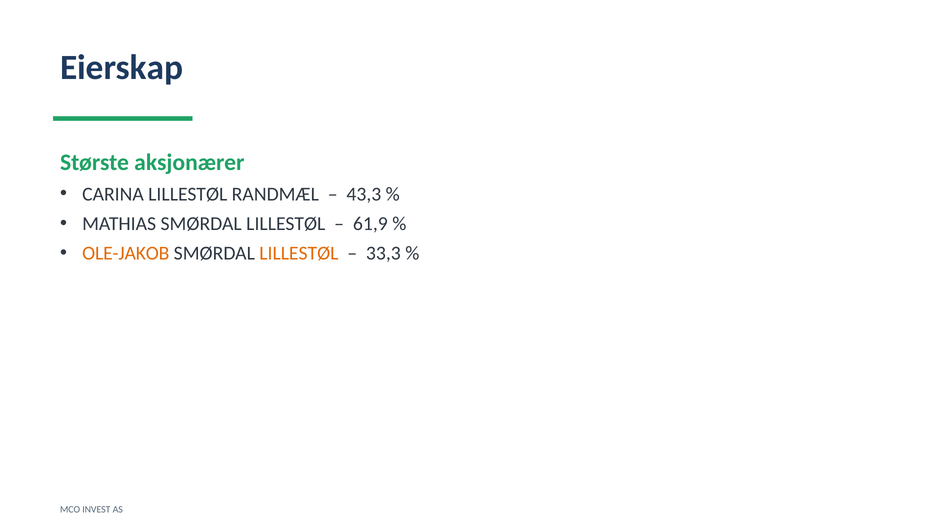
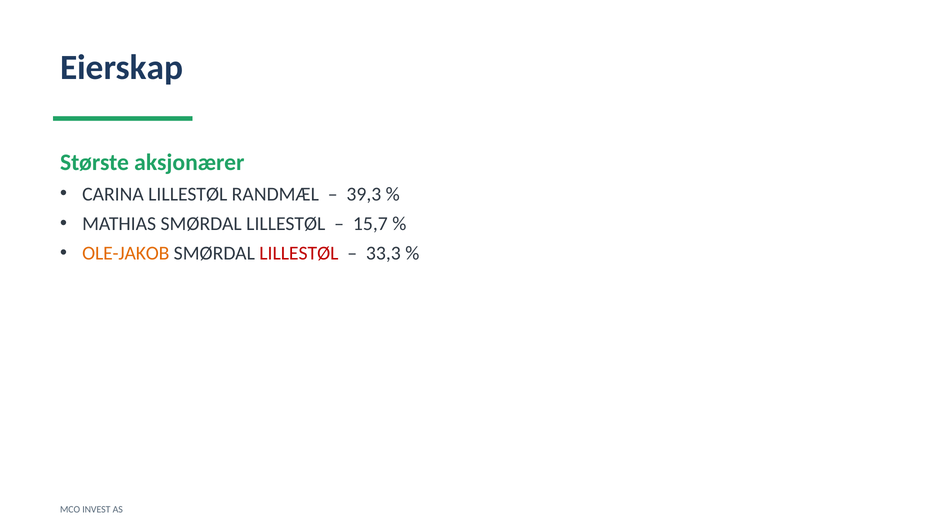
43,3: 43,3 -> 39,3 (364, 194)
61,9: 61,9 -> 15,7 (370, 224)
LILLESTØL colour: orange -> red (299, 253)
